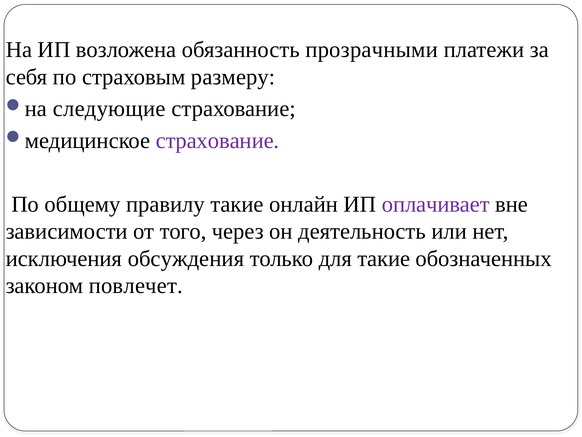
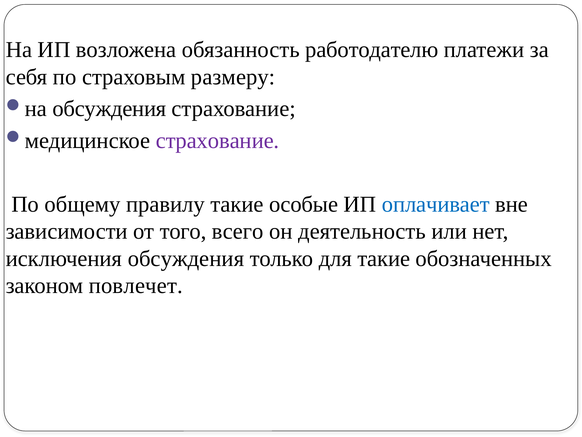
прозрачными: прозрачными -> работодателю (372, 50)
следующие: следующие -> обсуждения (109, 109)
онлайн: онлайн -> особые (304, 204)
оплачивает colour: purple -> blue (436, 204)
через: через -> всего (238, 231)
